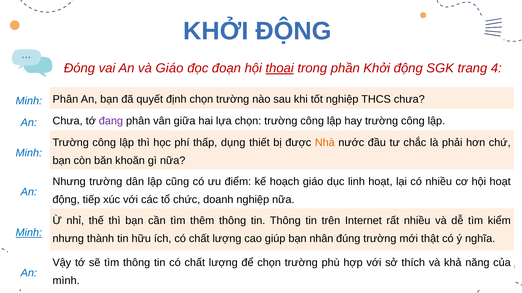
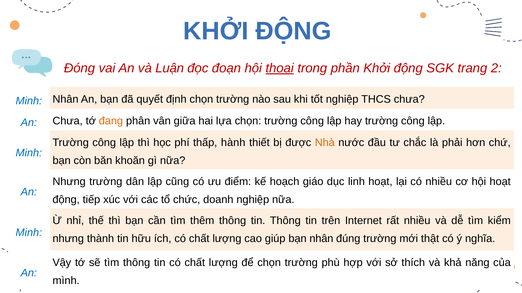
và Giáo: Giáo -> Luận (170, 68)
4: 4 -> 2 (496, 68)
Minh Phân: Phân -> Nhân (66, 100)
đang colour: purple -> orange (111, 121)
dụng: dụng -> hành (233, 143)
Minh underline: present -> none (29, 233)
